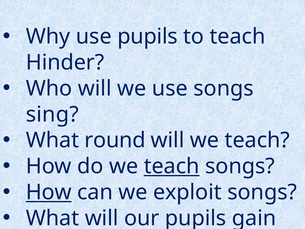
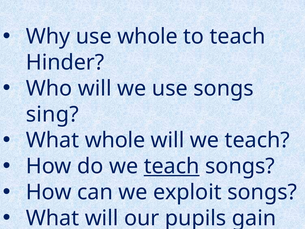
use pupils: pupils -> whole (148, 37)
What round: round -> whole (115, 140)
How underline: present -> none (49, 192)
